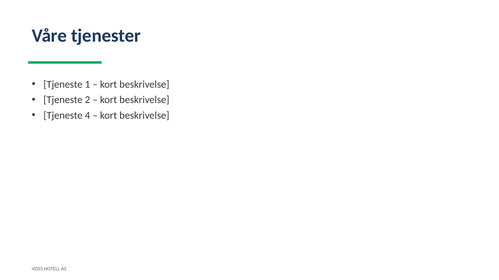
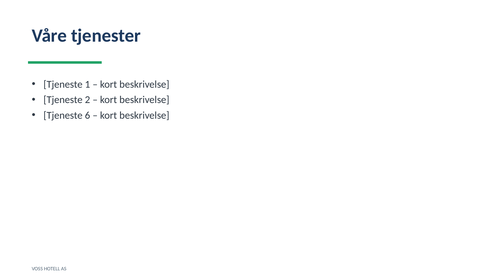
4: 4 -> 6 (87, 116)
